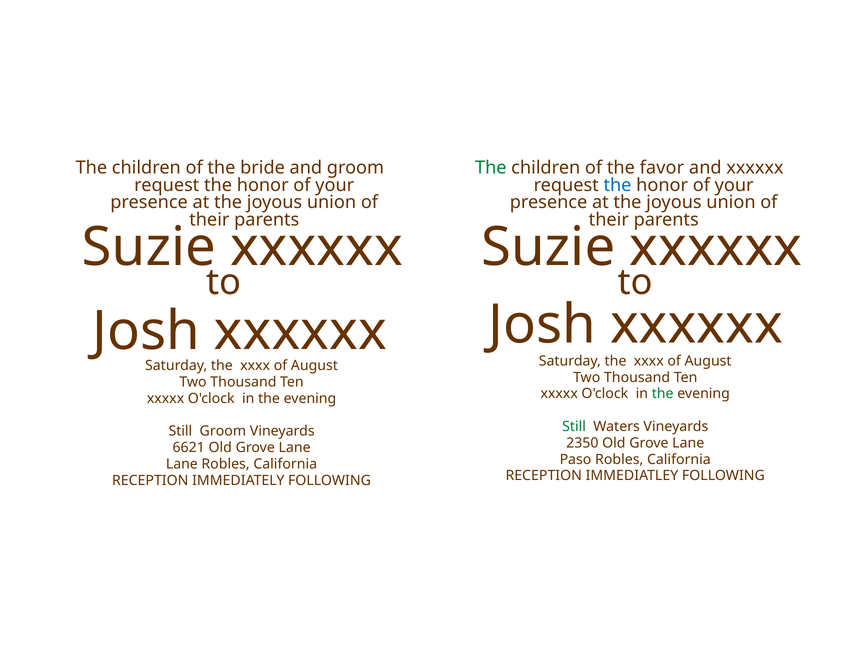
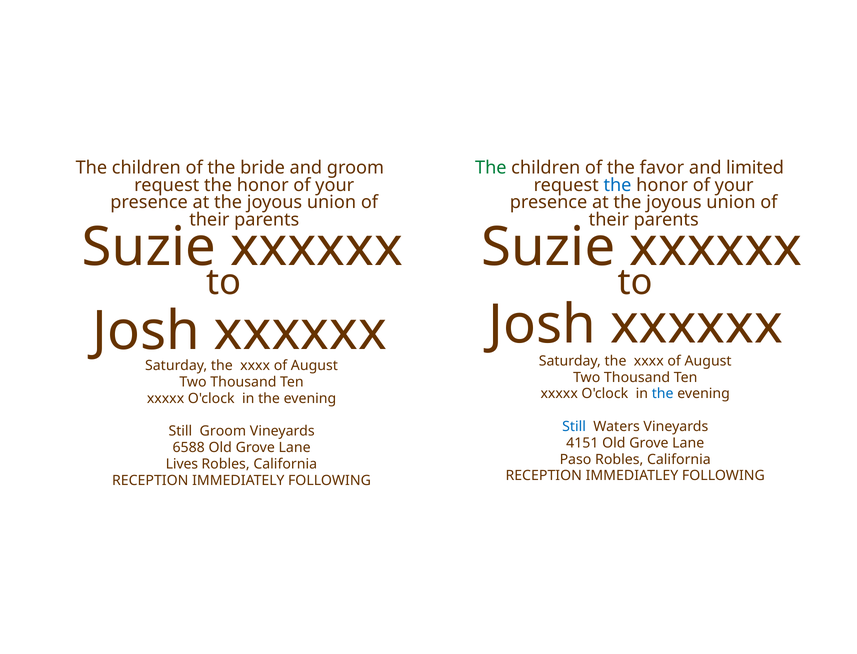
and xxxxxx: xxxxxx -> limited (755, 167)
the colour: green -> blue (663, 394)
Still colour: green -> blue (574, 426)
2350: 2350 -> 4151 (582, 443)
6621: 6621 -> 6588 (189, 447)
Lane: Lane -> Lives (182, 464)
